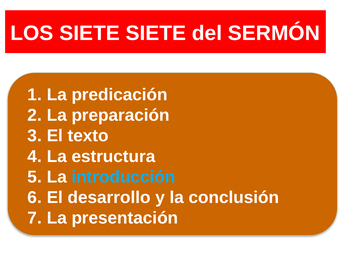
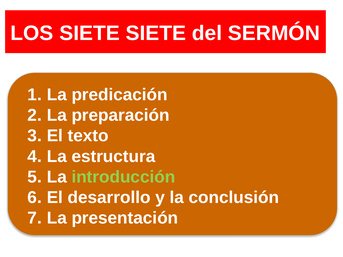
introducción colour: light blue -> light green (123, 177)
